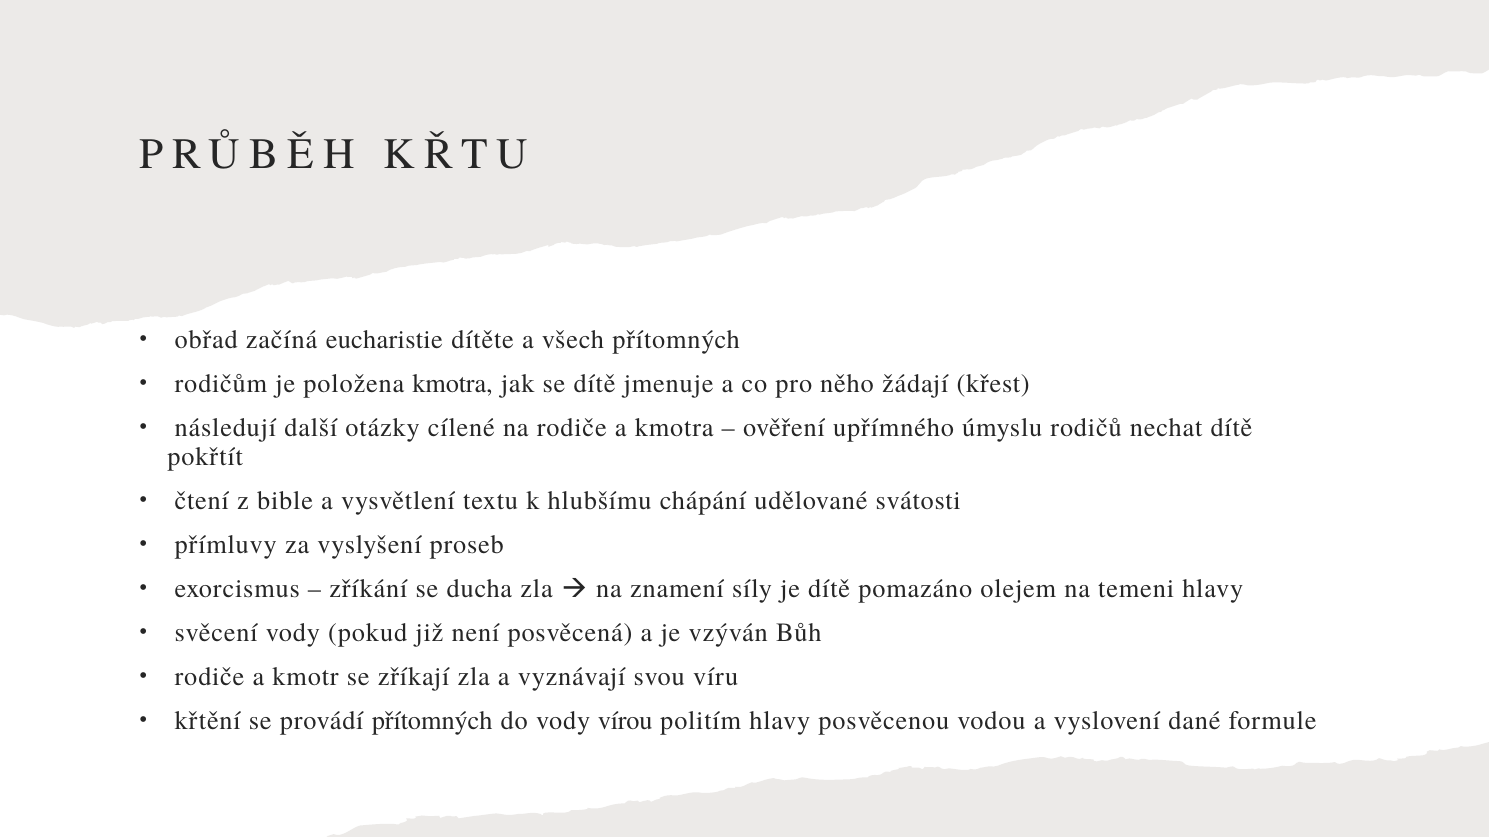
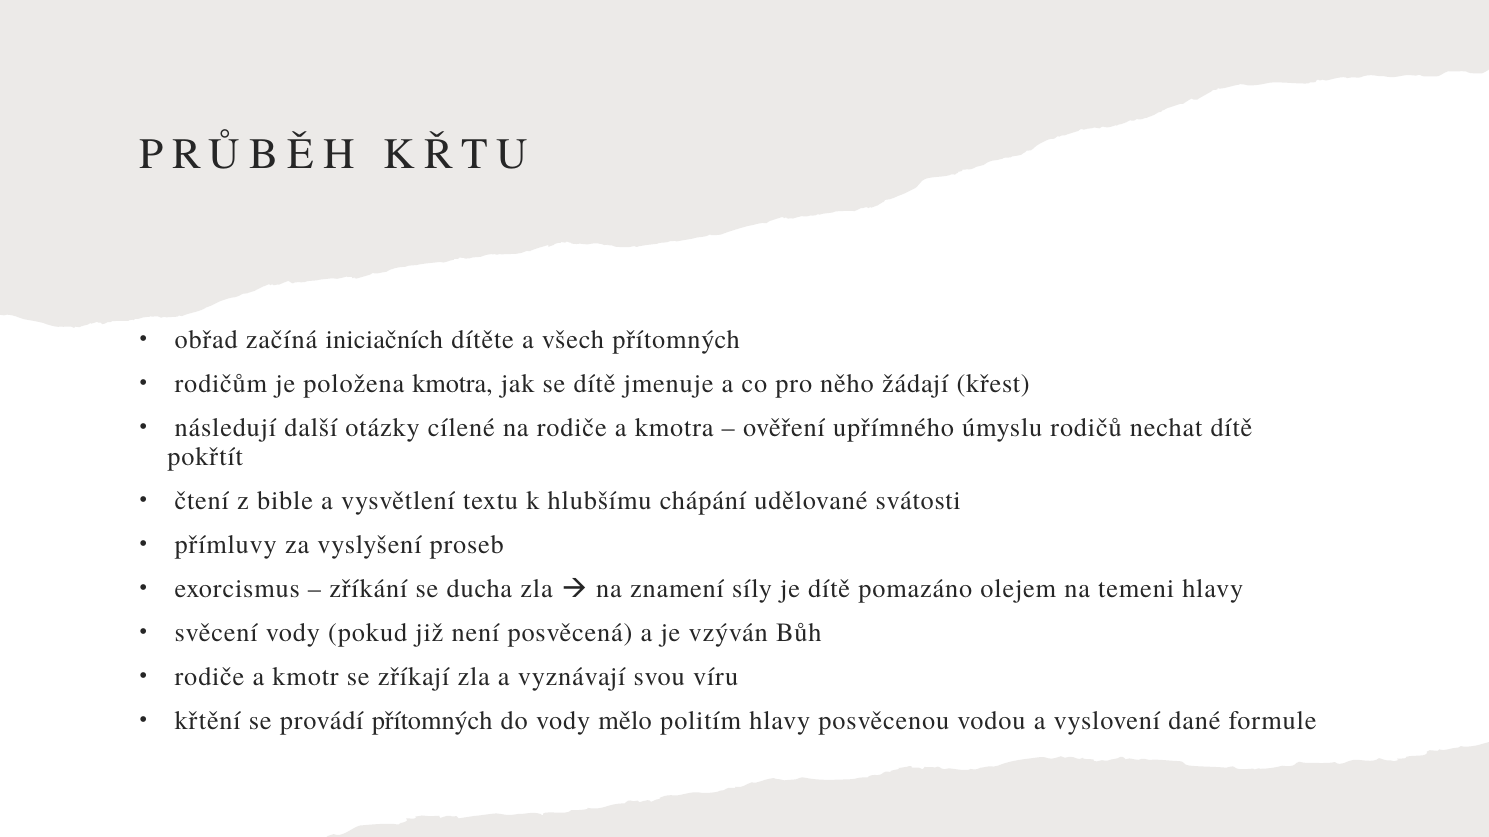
eucharistie: eucharistie -> iniciačních (384, 340)
vírou: vírou -> mělo (625, 721)
